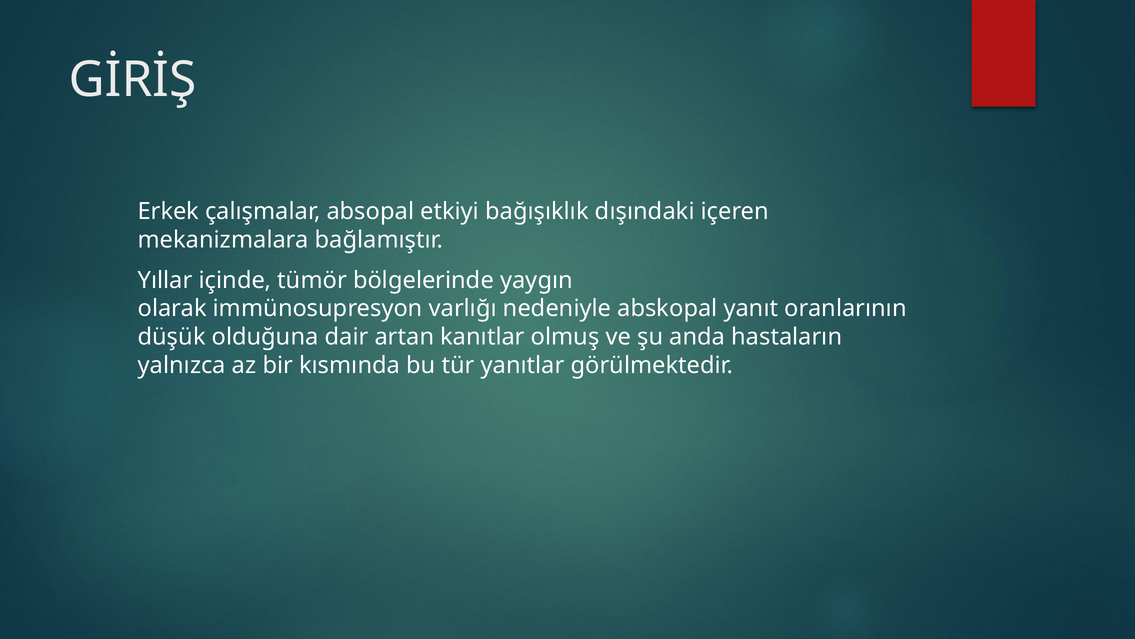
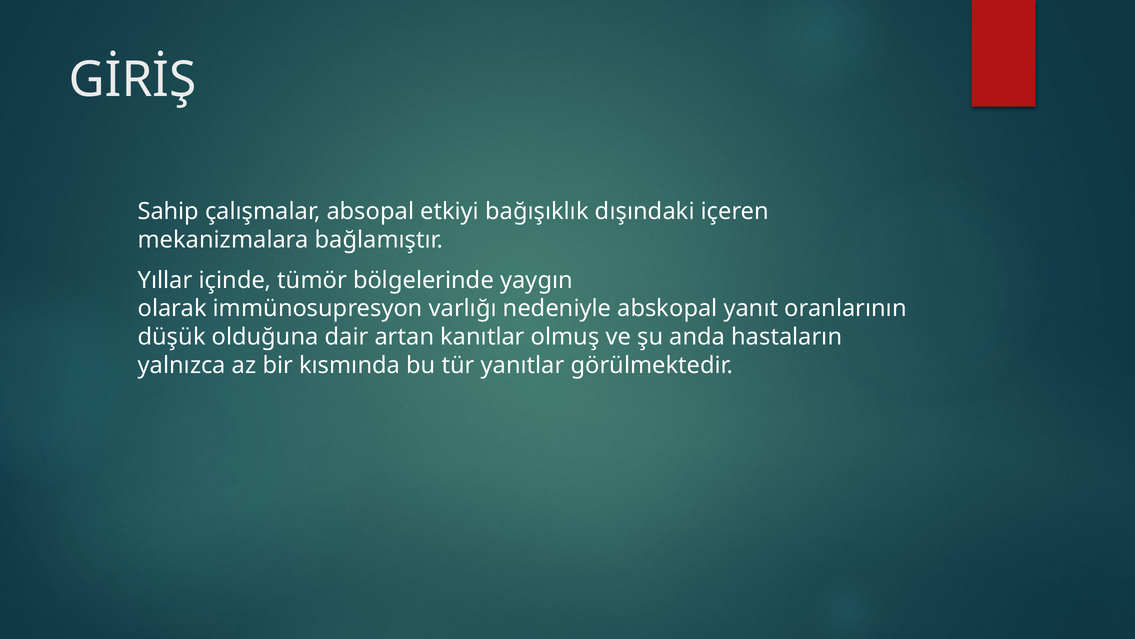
Erkek: Erkek -> Sahip (168, 211)
